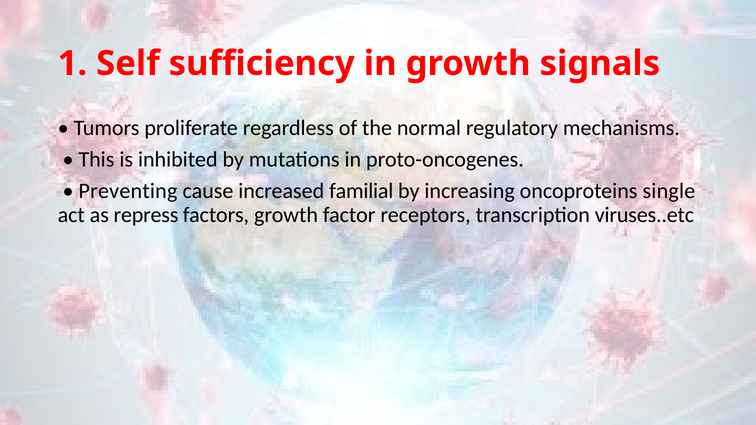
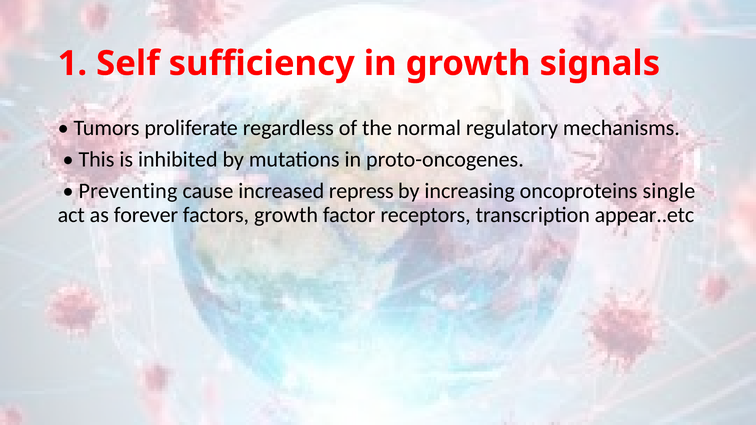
familial: familial -> repress (361, 191)
repress: repress -> forever (146, 215)
viruses..etc: viruses..etc -> appear..etc (644, 215)
